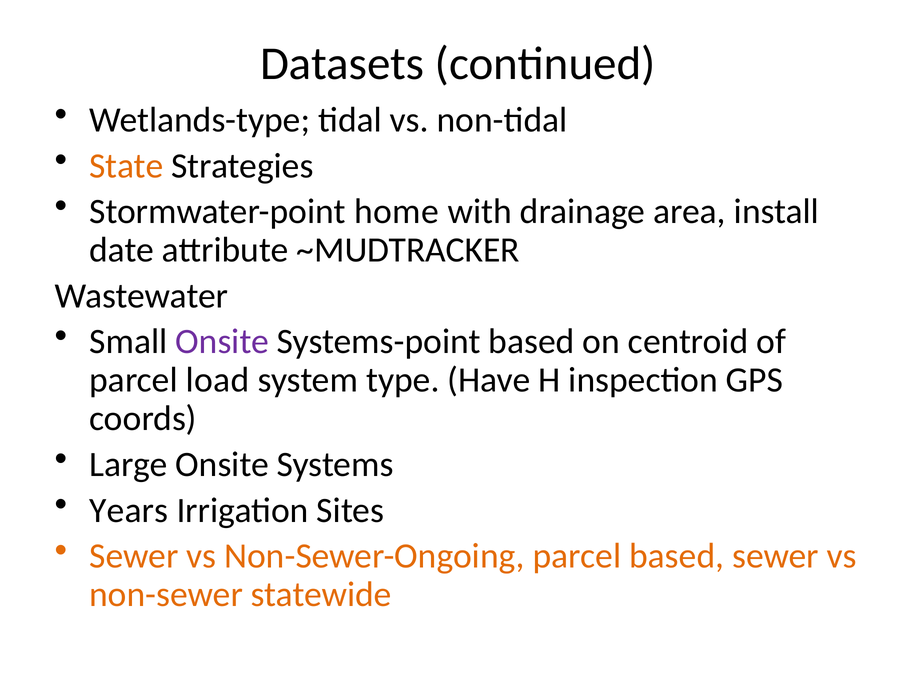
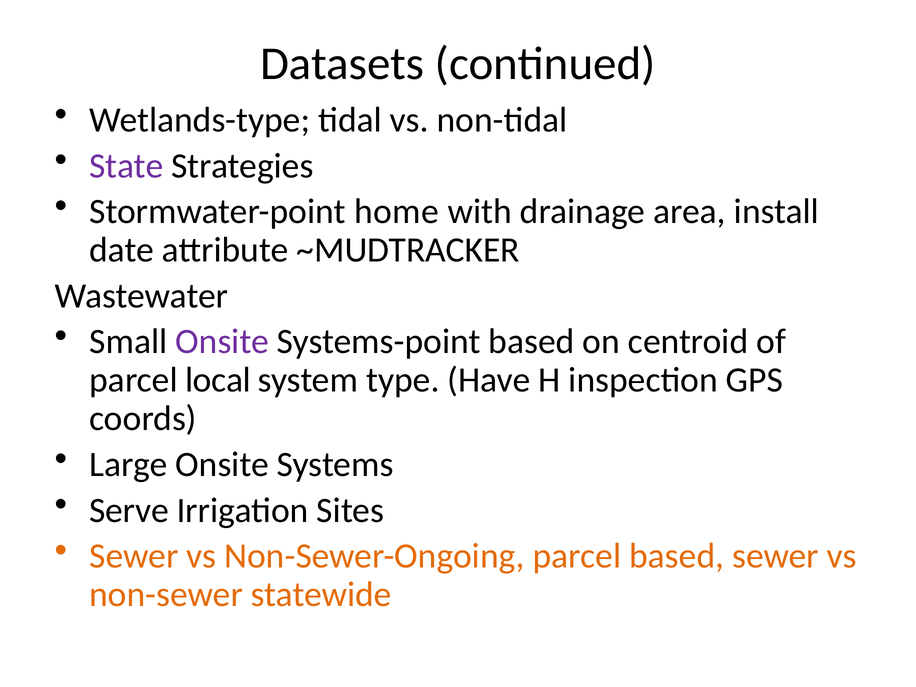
State colour: orange -> purple (126, 166)
load: load -> local (218, 380)
Years: Years -> Serve (129, 510)
